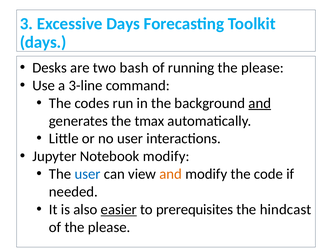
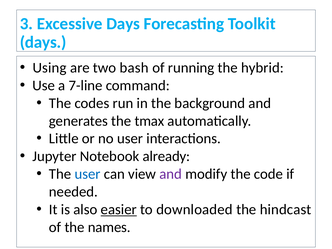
Desks: Desks -> Using (50, 68)
running the please: please -> hybrid (262, 68)
3-line: 3-line -> 7-line (86, 85)
and underline: present -> none (260, 103)
Notebook modify: modify -> already (166, 156)
and colour: orange -> purple (171, 174)
prerequisites: prerequisites -> downloaded (194, 210)
of the please: please -> names (109, 227)
